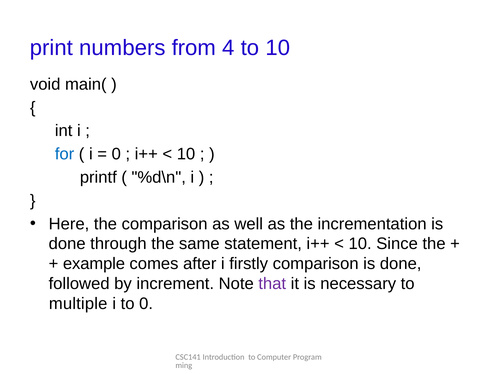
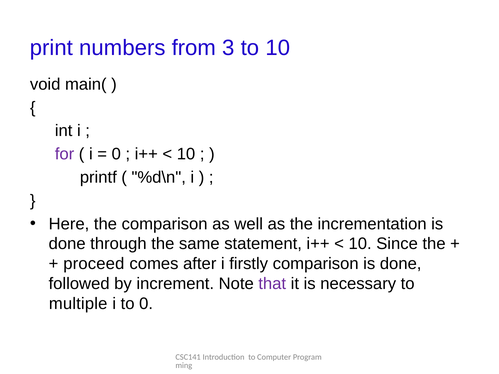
4: 4 -> 3 (228, 48)
for colour: blue -> purple (65, 154)
example: example -> proceed (94, 264)
